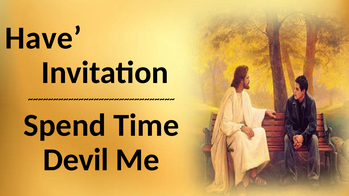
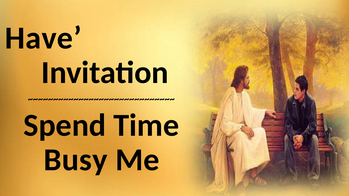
Devil: Devil -> Busy (75, 160)
